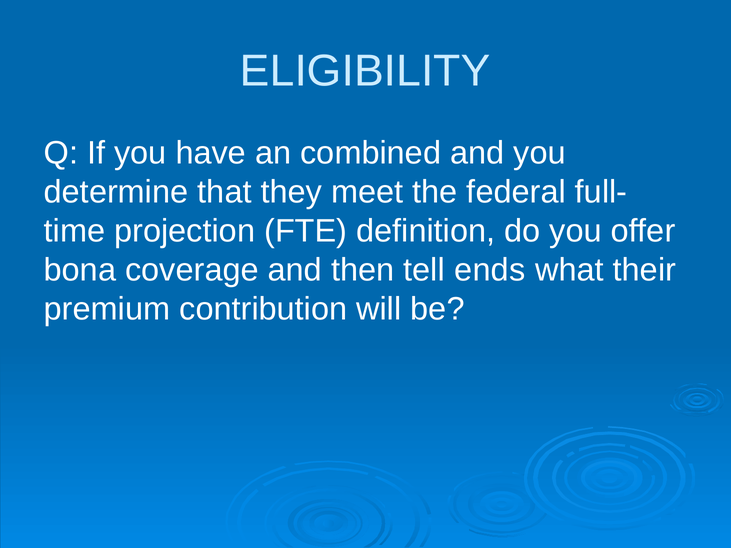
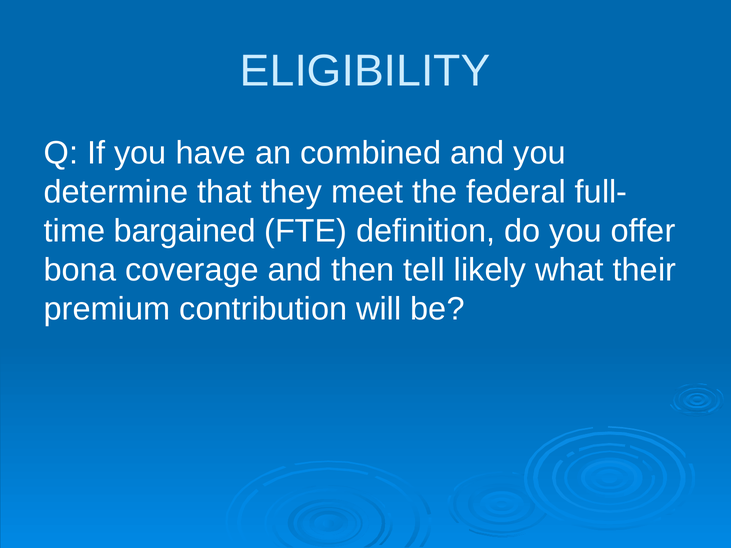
projection: projection -> bargained (185, 231)
ends: ends -> likely (490, 270)
